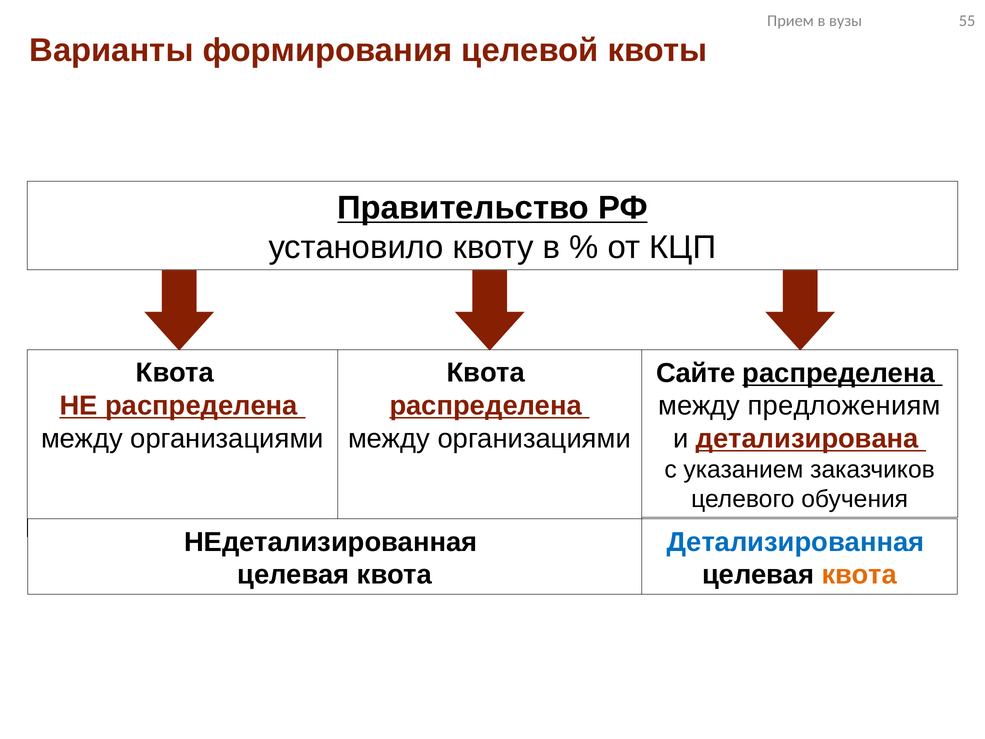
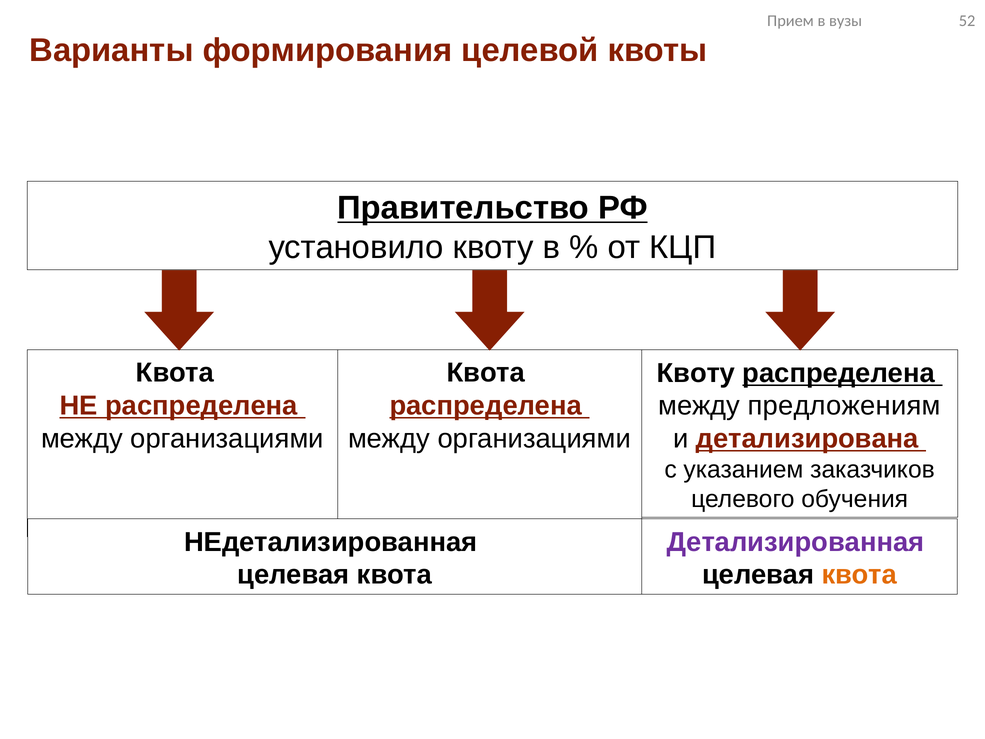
55: 55 -> 52 (967, 21)
Сайте: Сайте -> Квоту (696, 373)
Детализированная colour: blue -> purple (796, 542)
